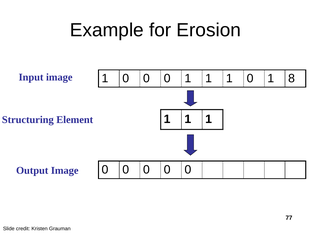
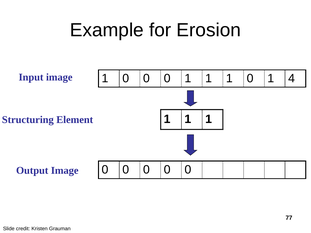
8: 8 -> 4 (292, 78)
